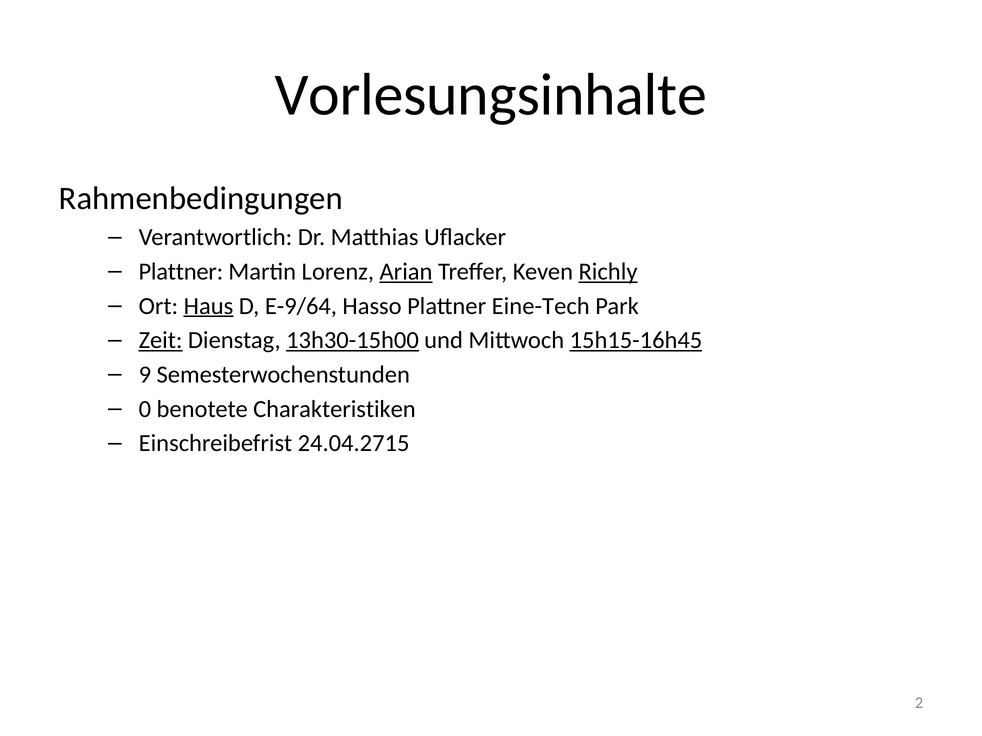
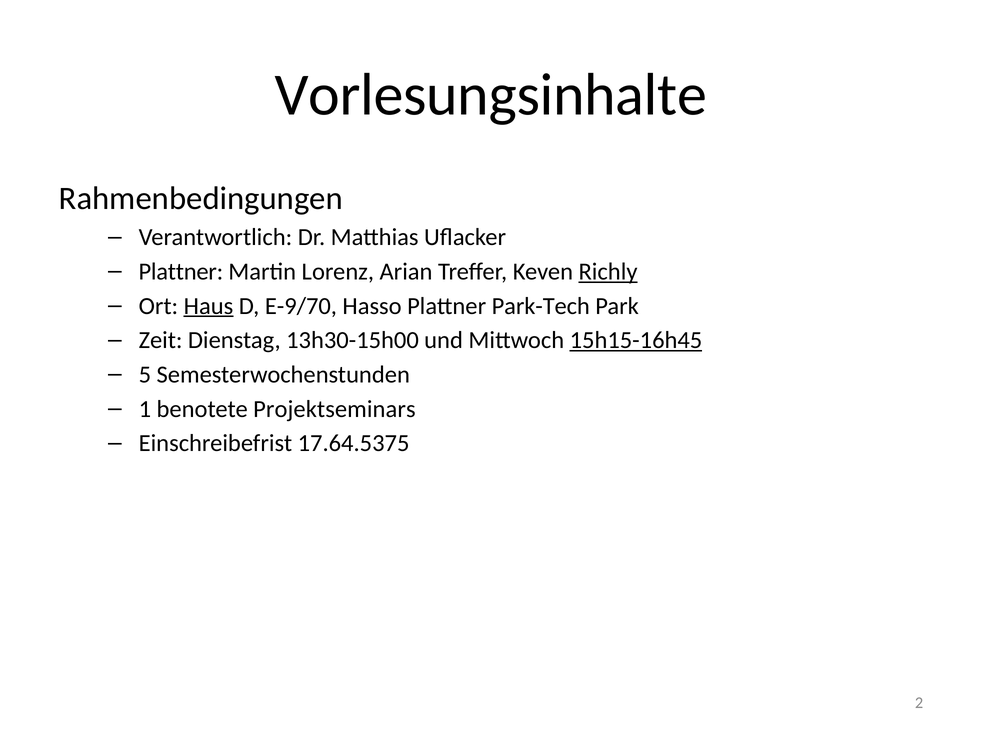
Arian underline: present -> none (406, 272)
E-9/64: E-9/64 -> E-9/70 (301, 306)
Eine-Tech: Eine-Tech -> Park-Tech (541, 306)
Zeit underline: present -> none (161, 341)
13h30-15h00 underline: present -> none (352, 341)
9: 9 -> 5 (145, 375)
0: 0 -> 1 (145, 409)
Charakteristiken: Charakteristiken -> Projektseminars (334, 409)
24.04.2715: 24.04.2715 -> 17.64.5375 (354, 444)
